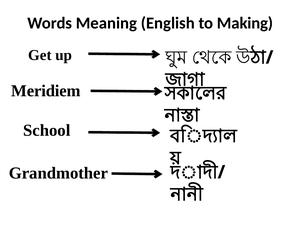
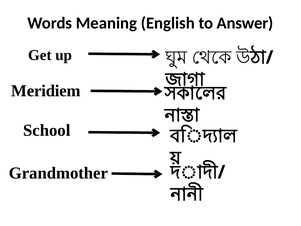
Making: Making -> Answer (245, 23)
